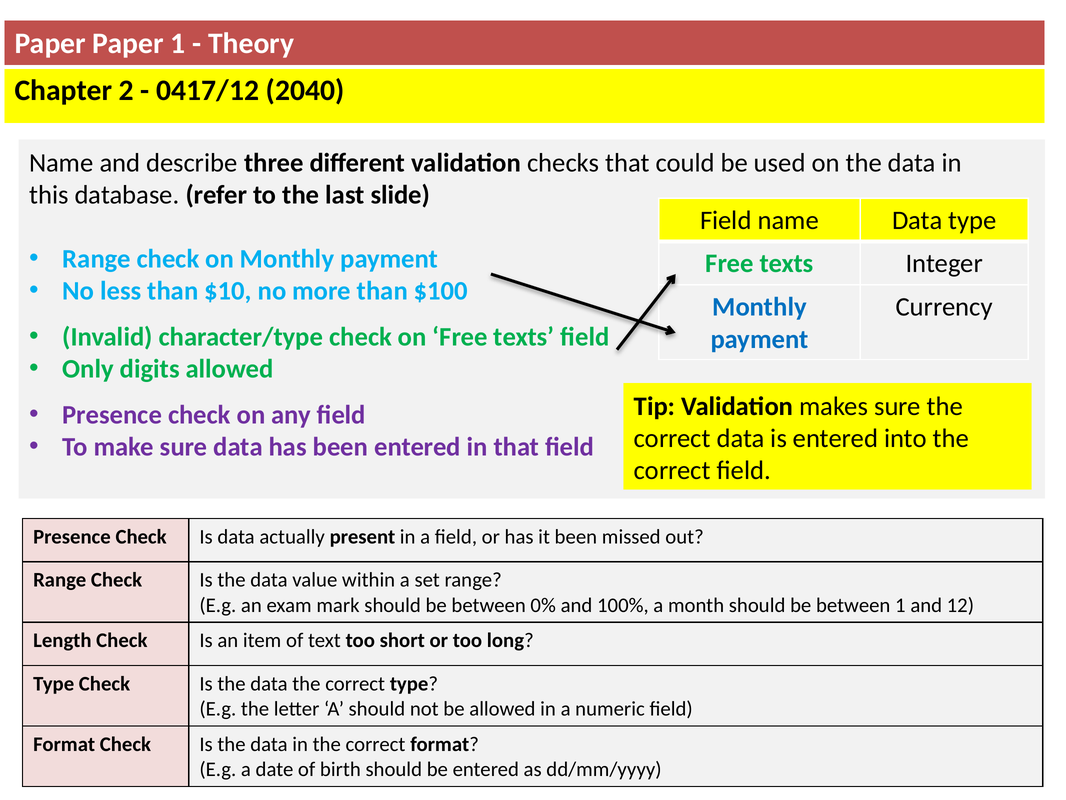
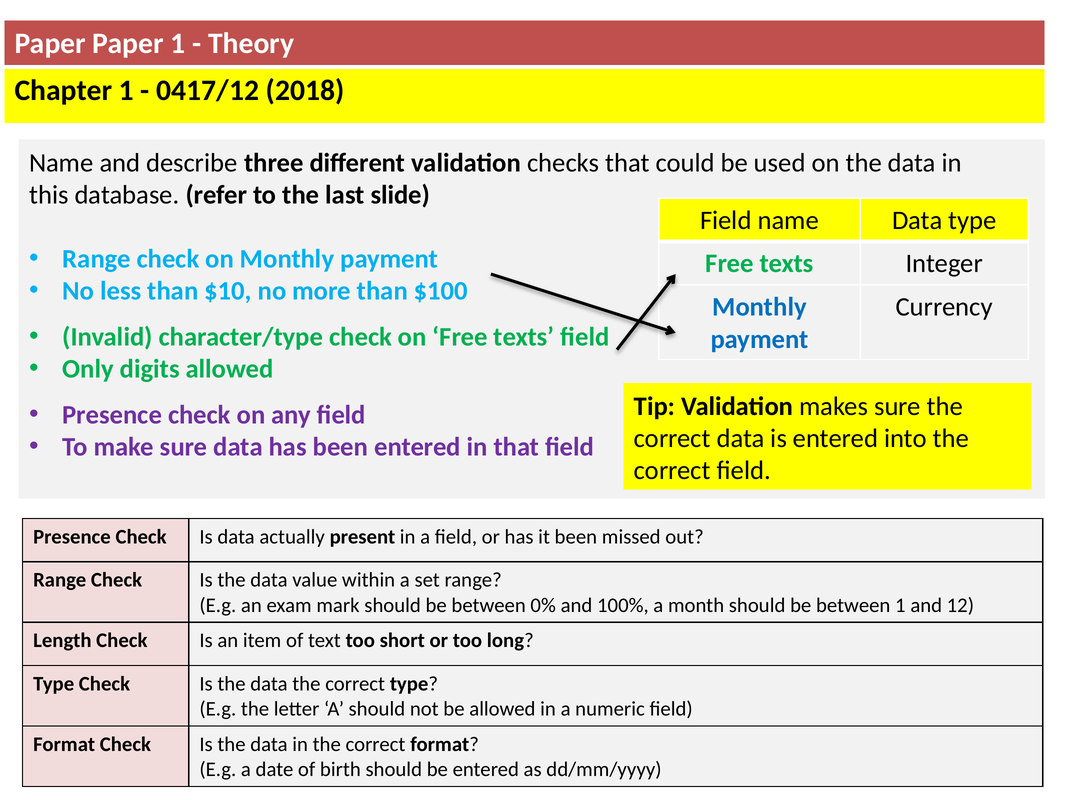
Chapter 2: 2 -> 1 (126, 91)
2040: 2040 -> 2018 (305, 91)
